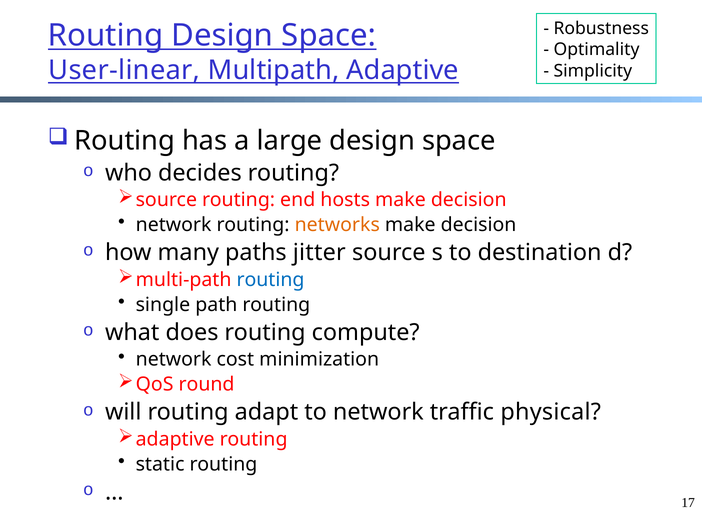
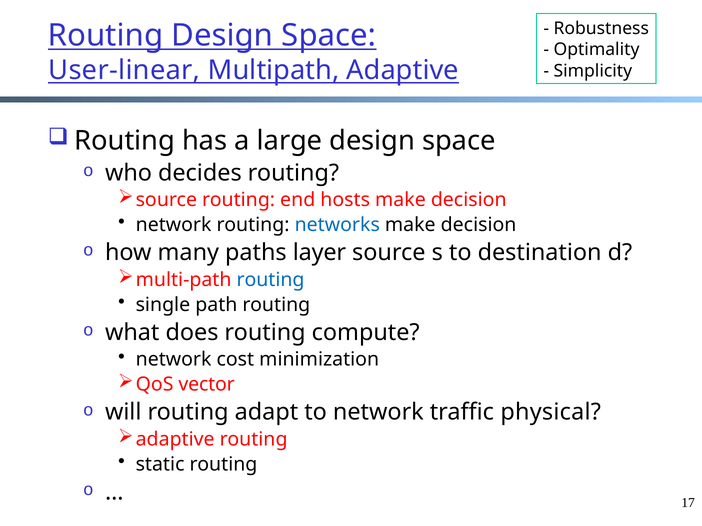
networks colour: orange -> blue (337, 225)
jitter: jitter -> layer (319, 253)
round: round -> vector (207, 385)
